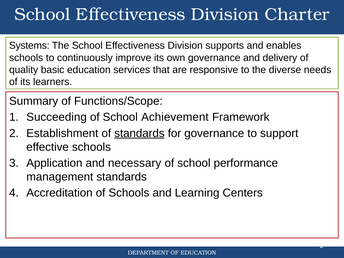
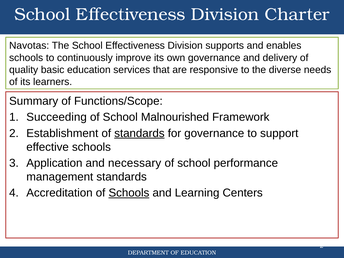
Systems: Systems -> Navotas (29, 46)
Achievement: Achievement -> Malnourished (175, 117)
Schools underline: none -> present (129, 193)
